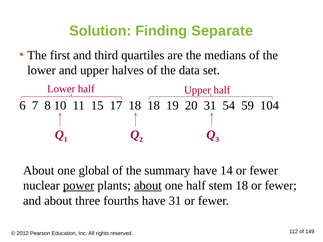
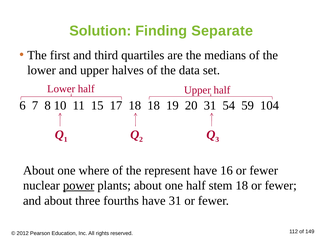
global: global -> where (94, 171)
summary: summary -> represent (167, 171)
14: 14 -> 16 (227, 171)
about underline: present -> none (148, 186)
